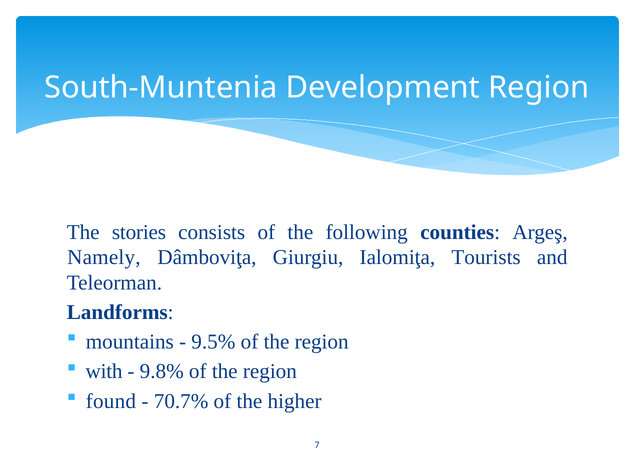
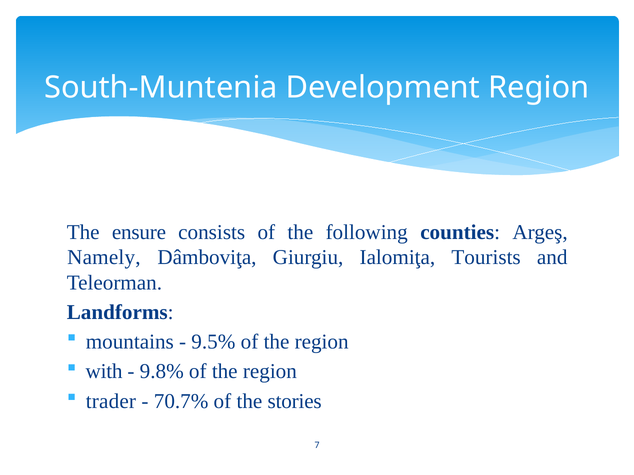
stories: stories -> ensure (139, 232)
found: found -> trader (111, 401)
higher: higher -> stories (295, 401)
